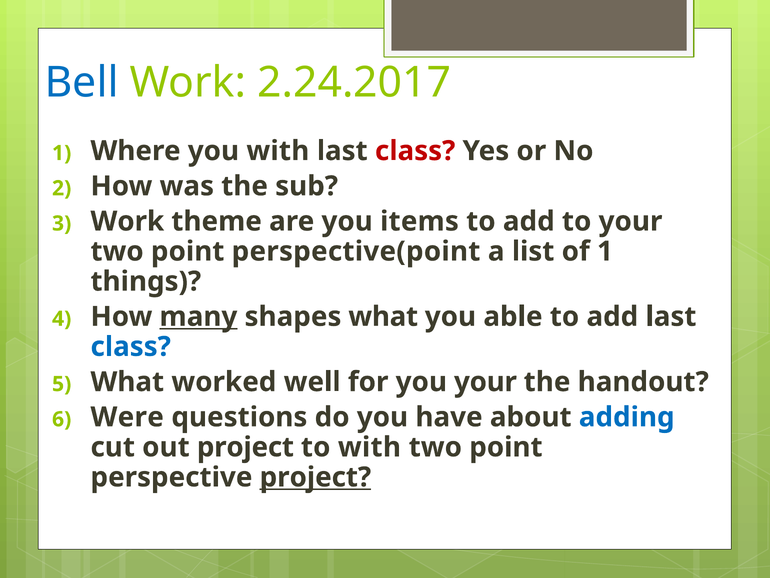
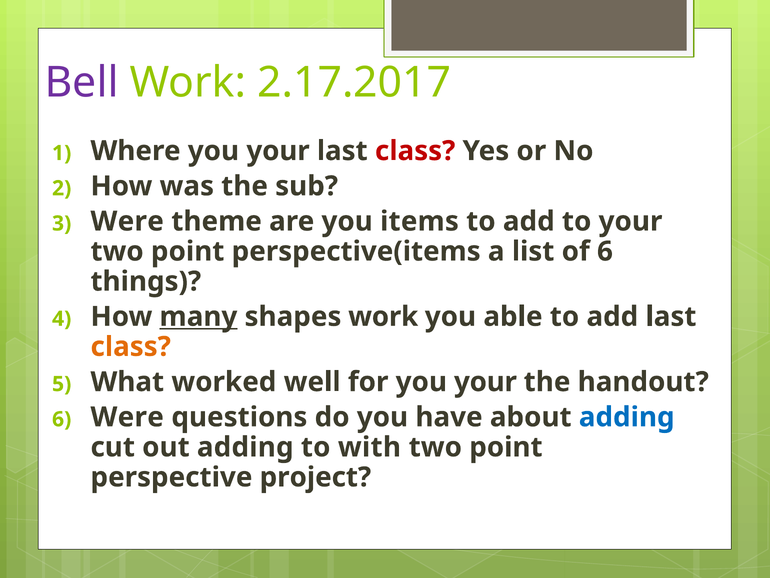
Bell colour: blue -> purple (82, 83)
2.24.2017: 2.24.2017 -> 2.17.2017 (354, 83)
Where you with: with -> your (278, 151)
Work: Work -> Were (127, 221)
perspective(point: perspective(point -> perspective(items (356, 251)
of 1: 1 -> 6 (605, 251)
shapes what: what -> work (383, 316)
class colour: blue -> orange (131, 346)
out project: project -> adding (245, 447)
project underline: present -> none (315, 477)
